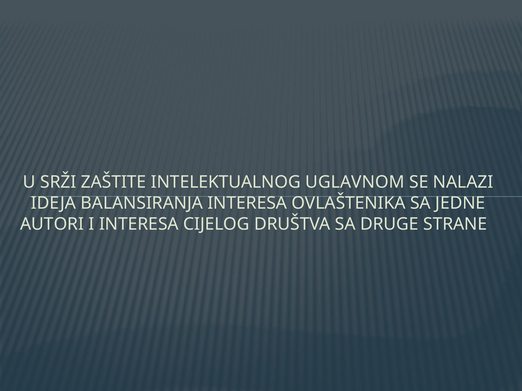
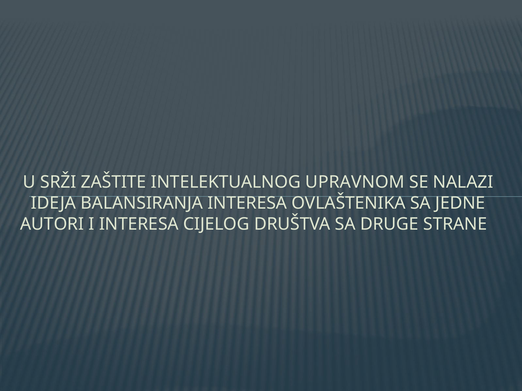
UGLAVNOM: UGLAVNOM -> UPRAVNOM (355, 182)
